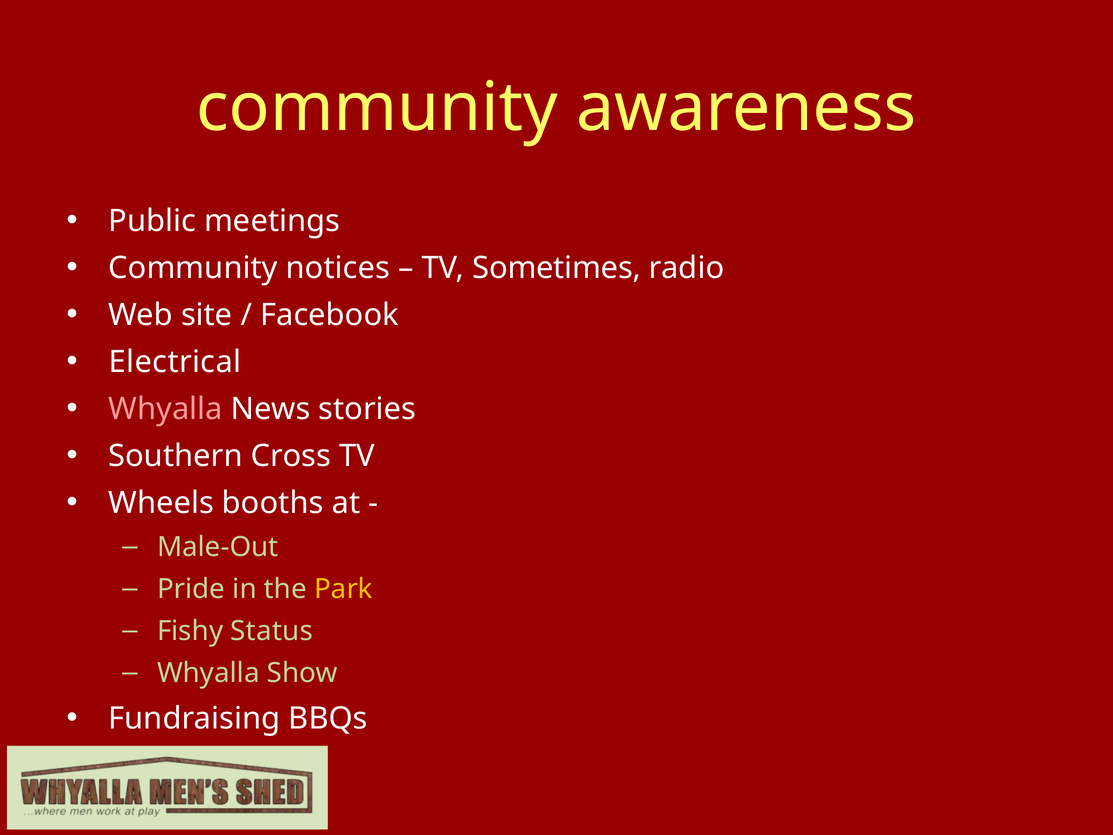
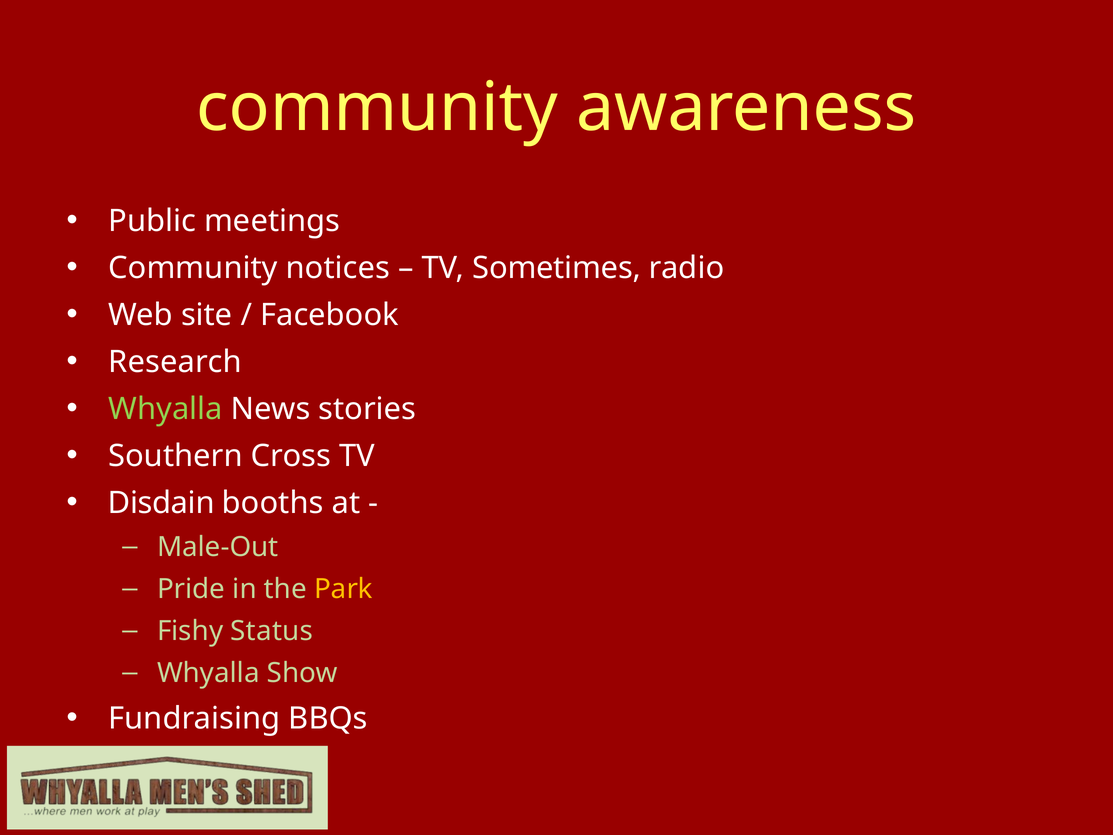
Electrical: Electrical -> Research (175, 362)
Whyalla colour: pink -> light green (166, 409)
Wheels: Wheels -> Disdain (161, 503)
